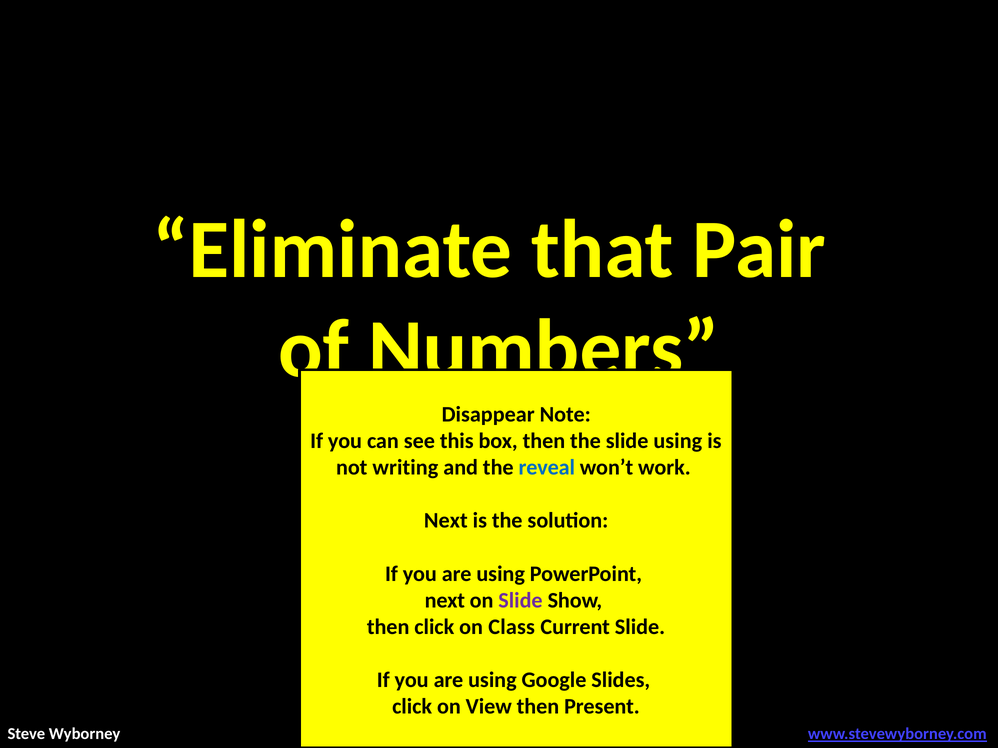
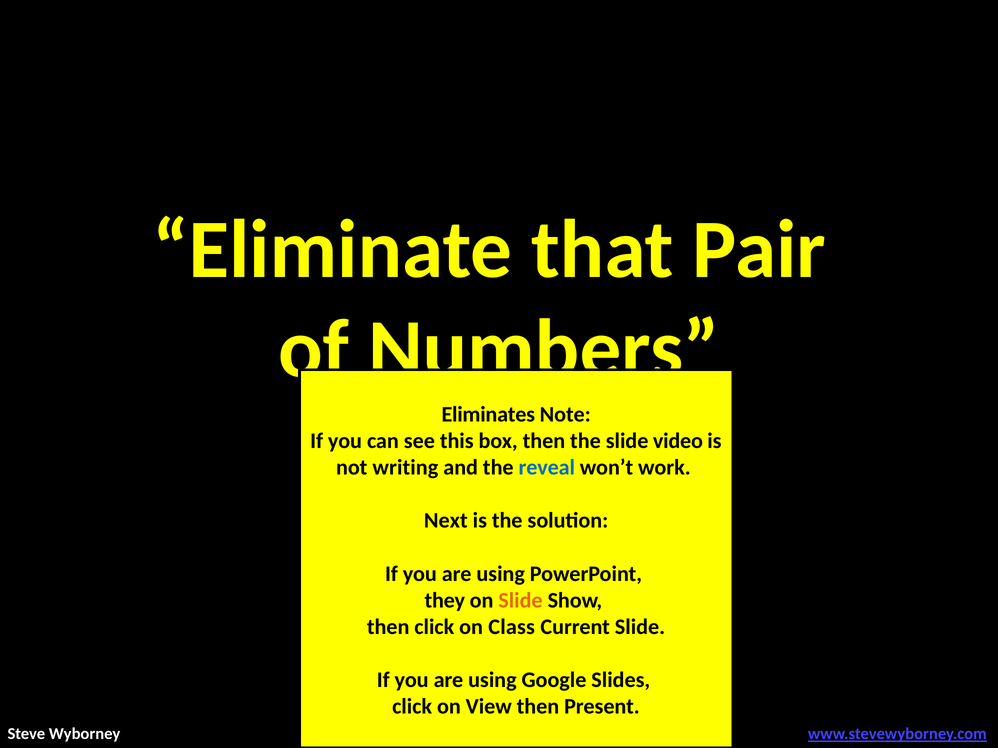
Disappear: Disappear -> Eliminates (488, 415)
slide using: using -> video (678, 441)
next: next -> they (445, 601)
Slide colour: purple -> orange (520, 601)
